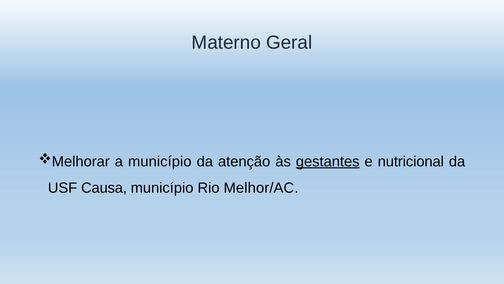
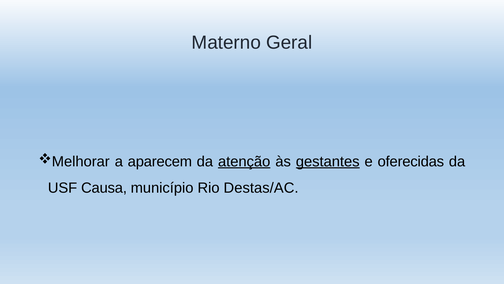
a município: município -> aparecem (160, 161)
atenção underline: none -> present (244, 161)
nutricional: nutricional -> oferecidas (411, 161)
Melhor/AC: Melhor/AC -> Destas/AC (261, 188)
